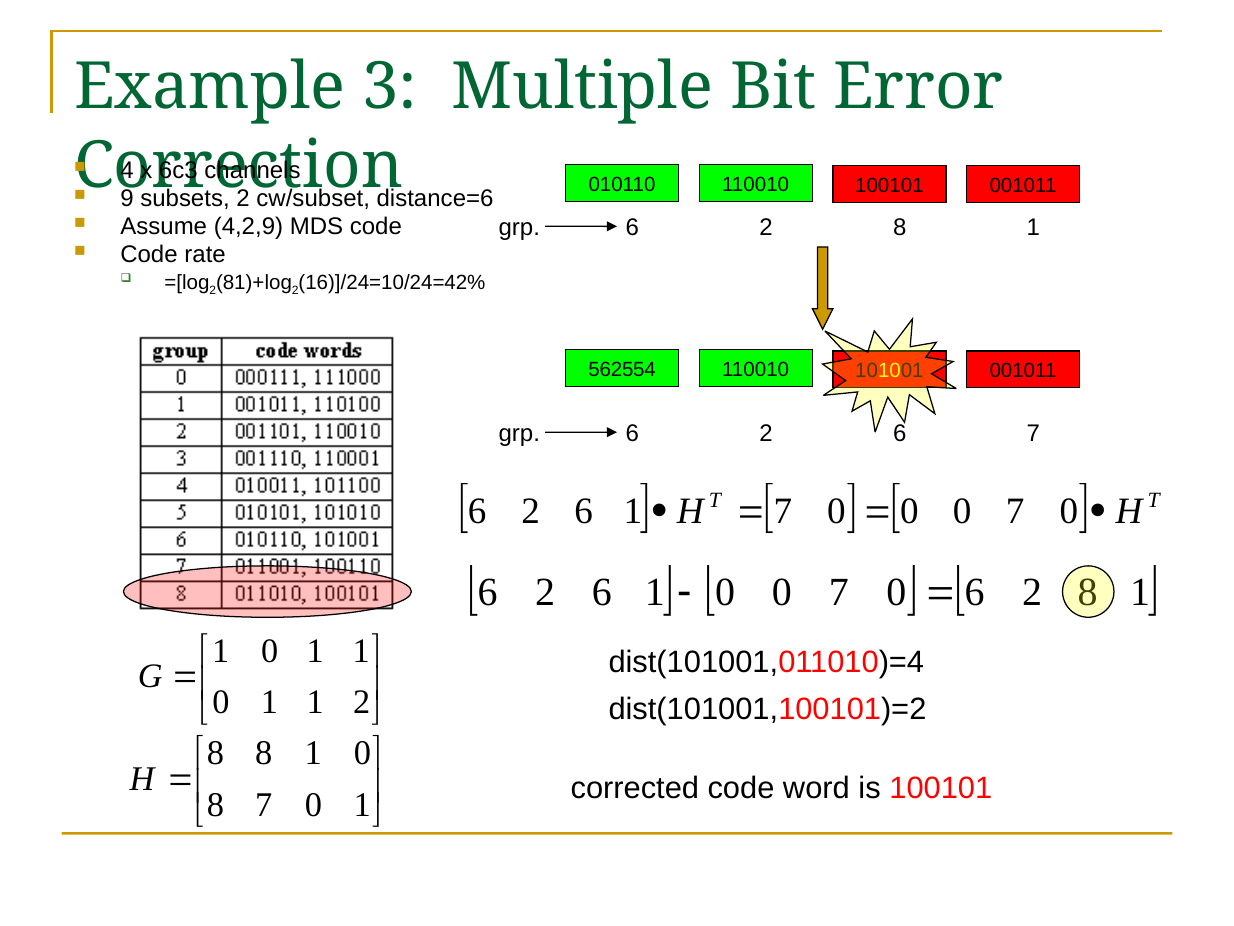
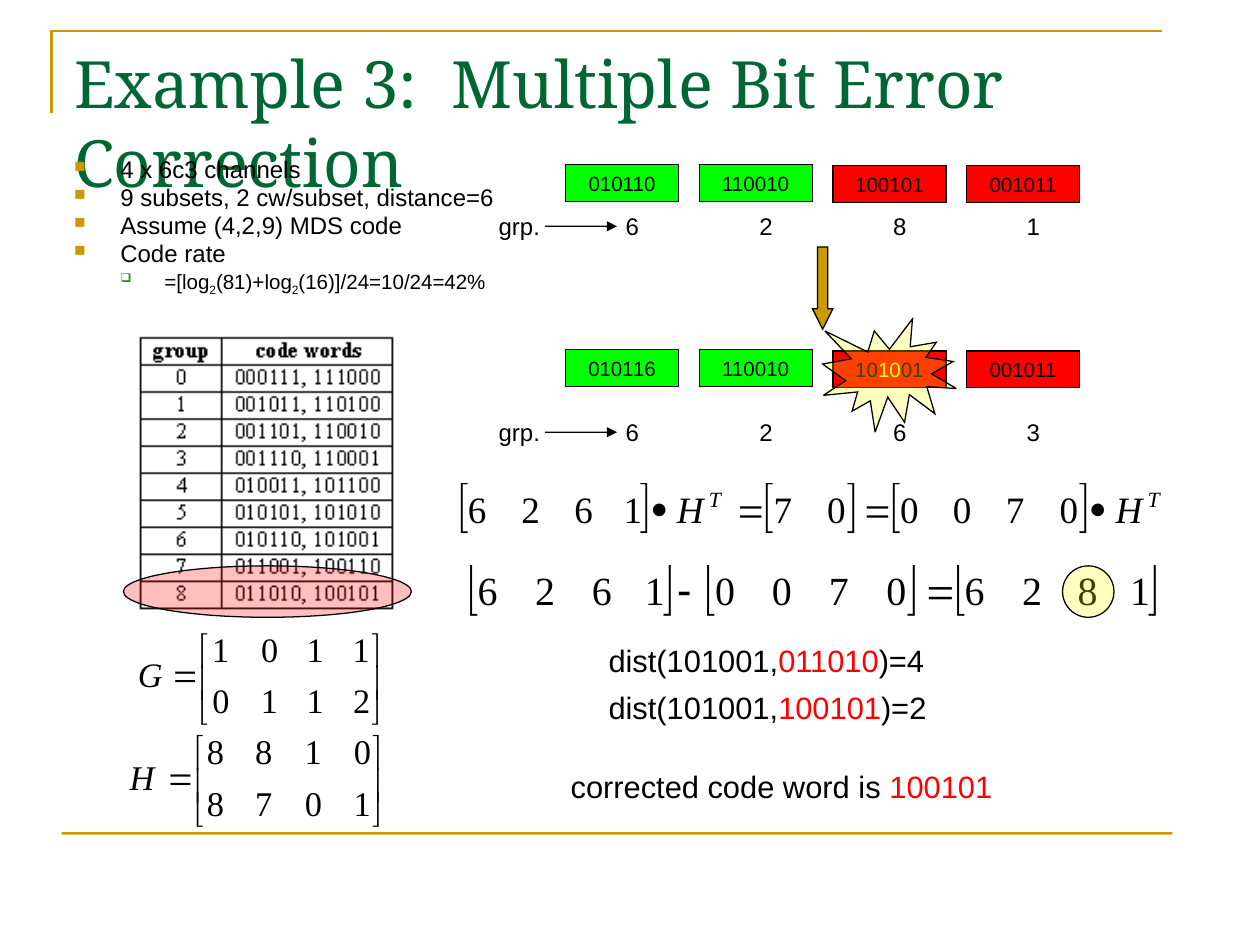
562554: 562554 -> 010116 (622, 369)
6 7: 7 -> 3 (1033, 434)
